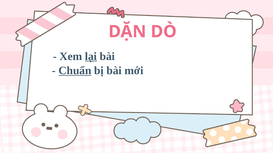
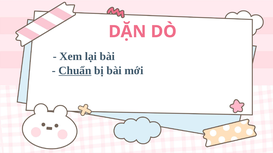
lại underline: present -> none (91, 56)
